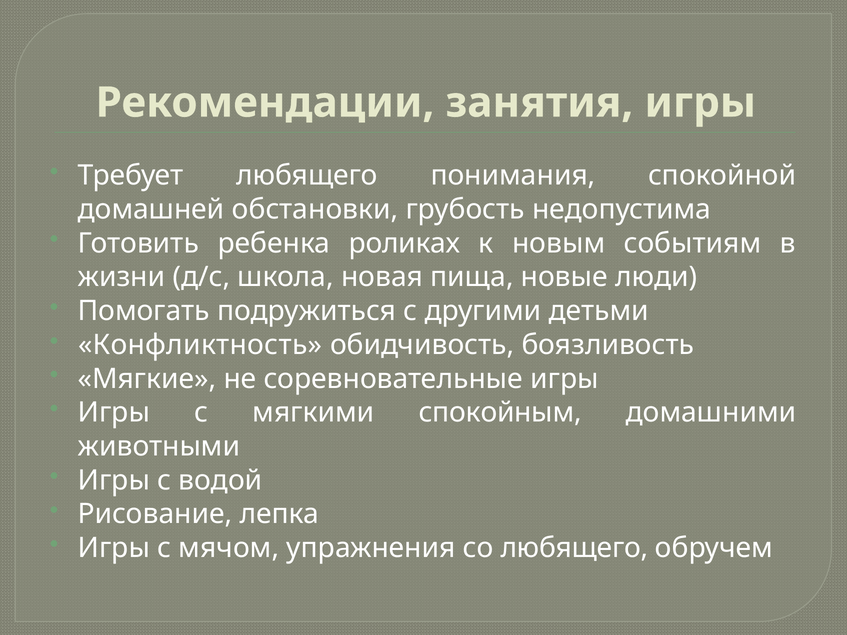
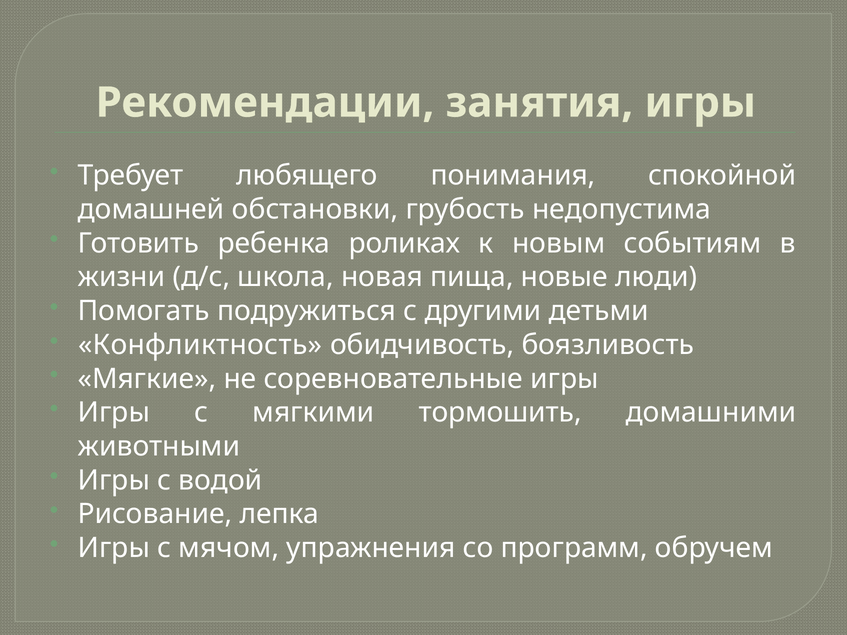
спокойным: спокойным -> тормошить (500, 413)
со любящего: любящего -> программ (574, 548)
